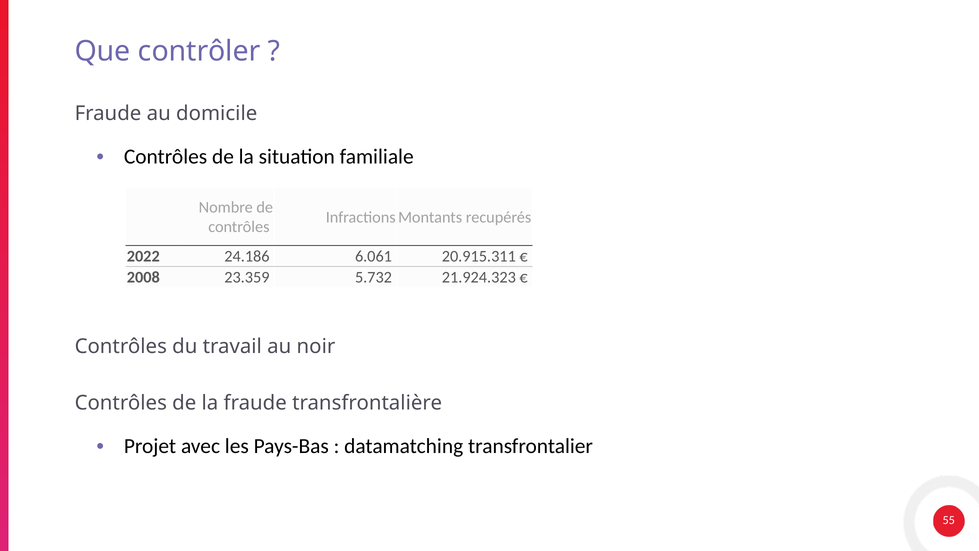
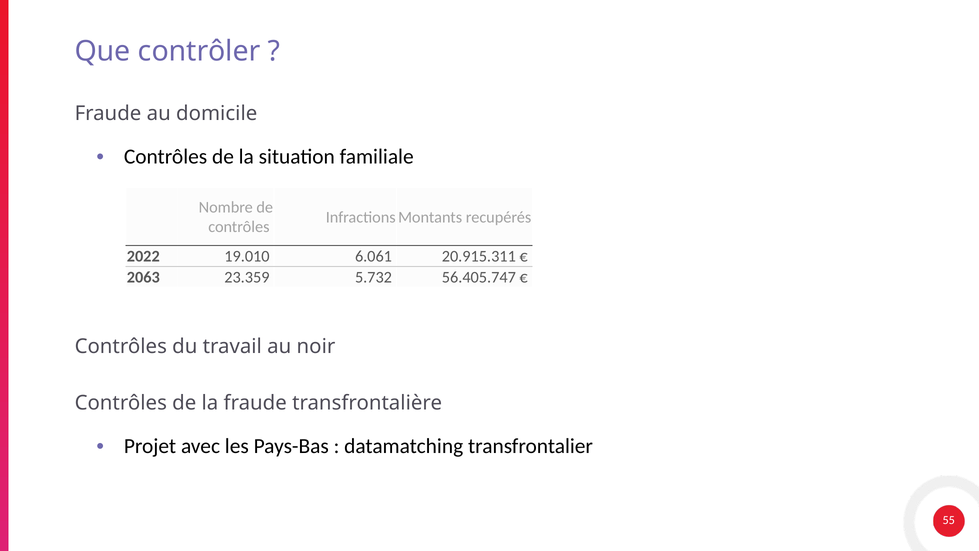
24.186: 24.186 -> 19.010 (247, 256)
2008: 2008 -> 2063 (143, 277)
21.924.323: 21.924.323 -> 56.405.747 (479, 277)
